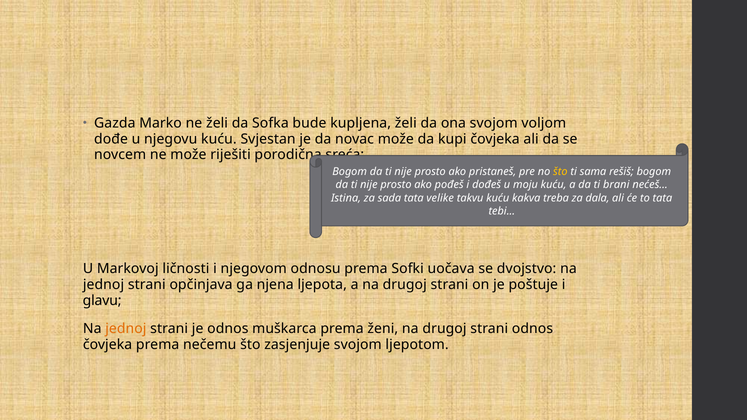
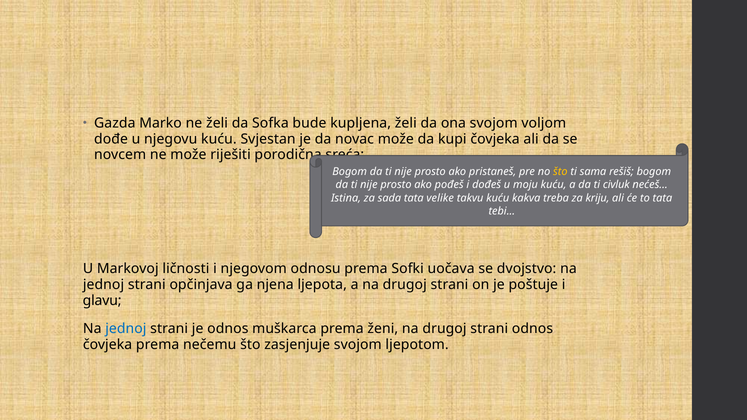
brani: brani -> civluk (616, 185)
dala: dala -> kriju (598, 198)
jednoj colour: orange -> blue (126, 329)
